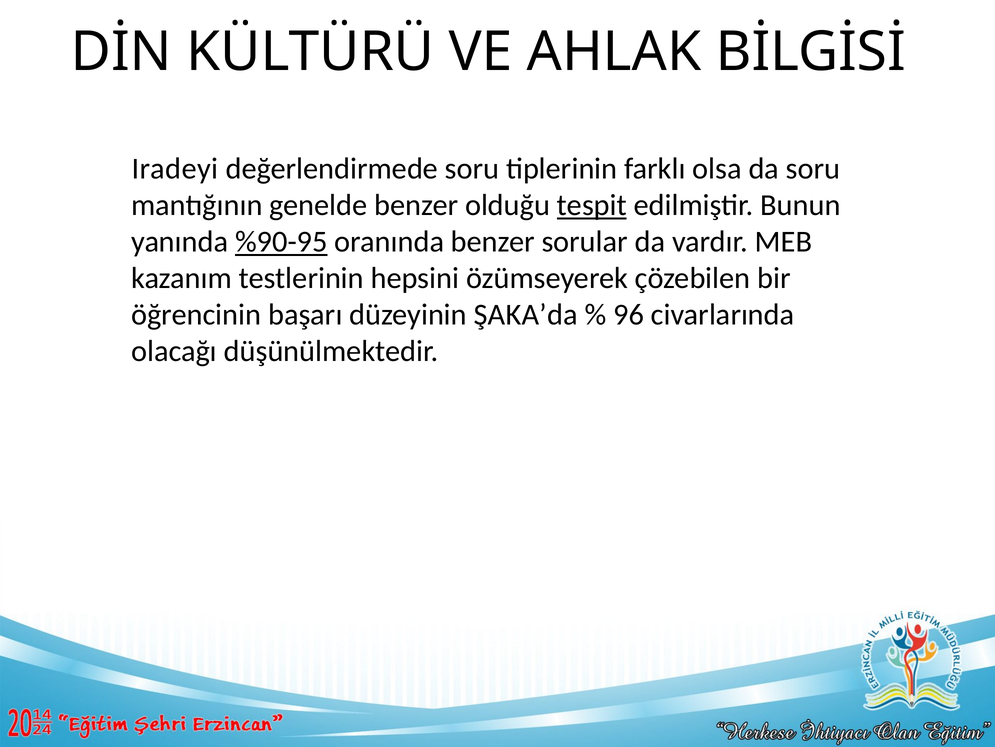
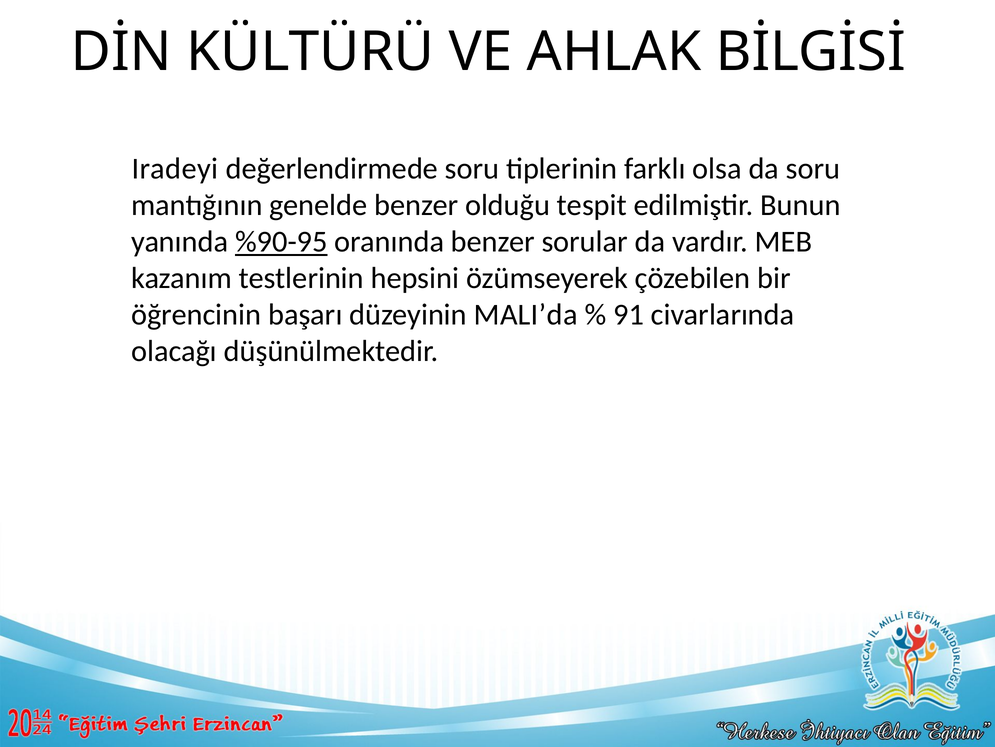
tespit underline: present -> none (592, 205)
ŞAKA’da: ŞAKA’da -> MALI’da (526, 315)
96: 96 -> 91 (629, 315)
